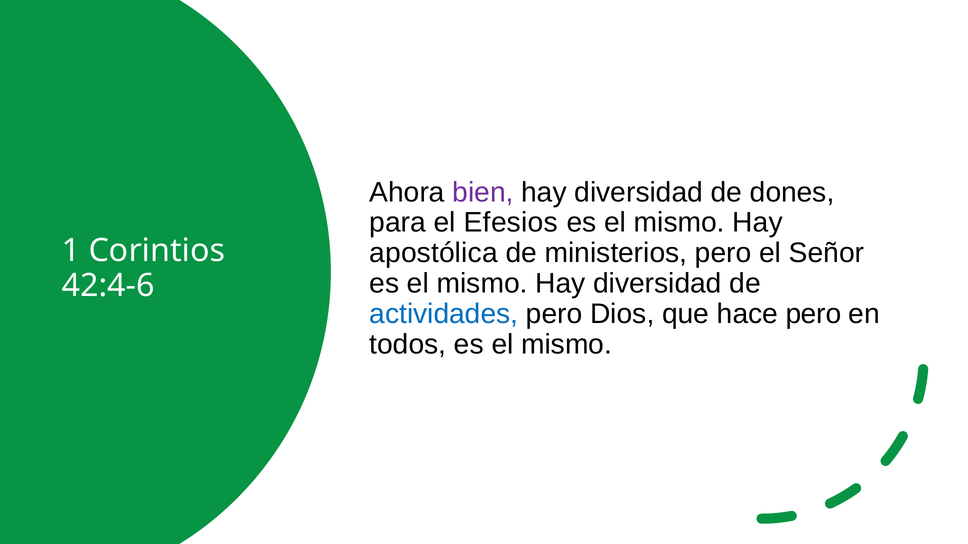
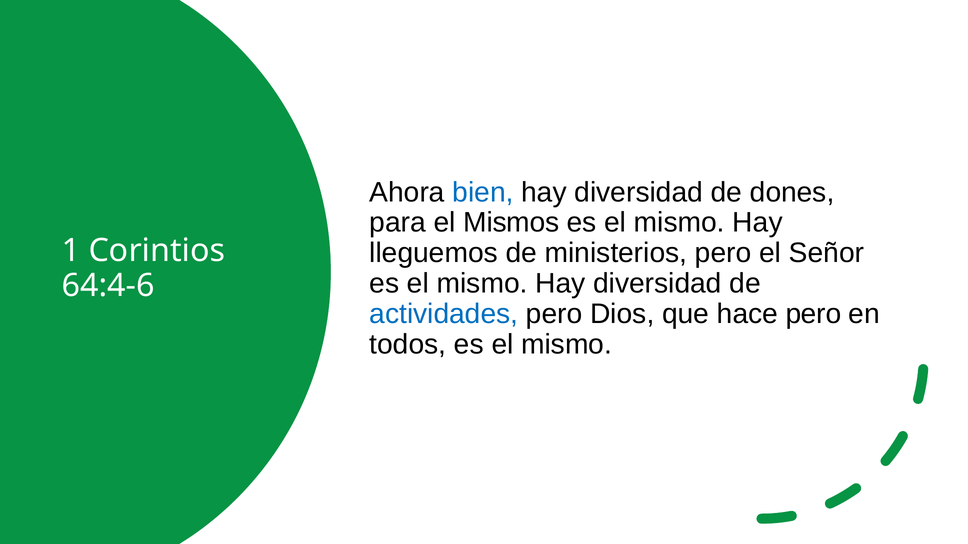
bien colour: purple -> blue (483, 192)
Efesios: Efesios -> Mismos (511, 223)
apostólica: apostólica -> lleguemos (434, 253)
42:4-6: 42:4-6 -> 64:4-6 (108, 286)
